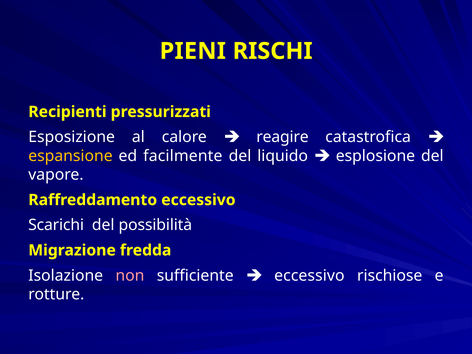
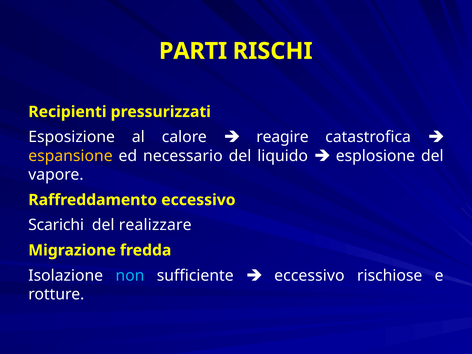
PIENI: PIENI -> PARTI (193, 51)
facilmente: facilmente -> necessario (183, 156)
possibilità: possibilità -> realizzare (155, 225)
non colour: pink -> light blue (130, 275)
